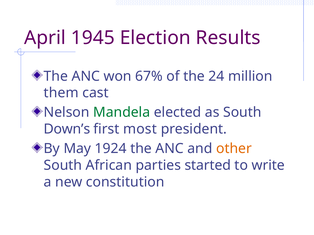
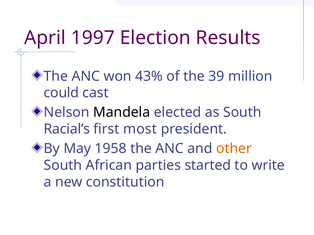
1945: 1945 -> 1997 (93, 38)
67%: 67% -> 43% (149, 76)
24: 24 -> 39 (216, 76)
them: them -> could (61, 93)
Mandela colour: green -> black (122, 113)
Down’s: Down’s -> Racial’s (67, 129)
1924: 1924 -> 1958 (111, 149)
